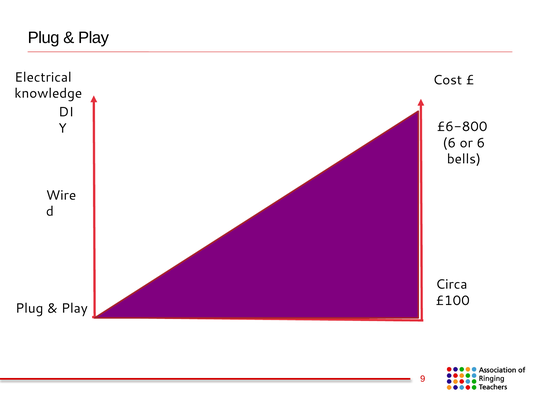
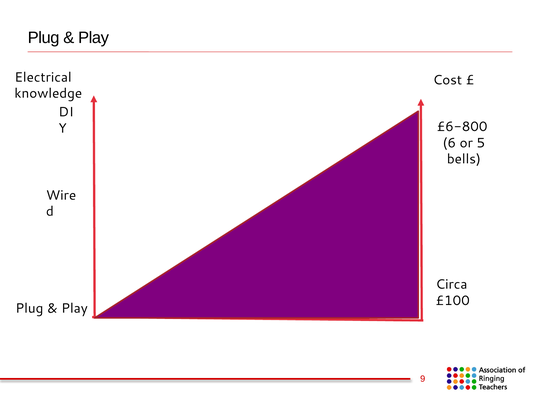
or 6: 6 -> 5 (481, 143)
